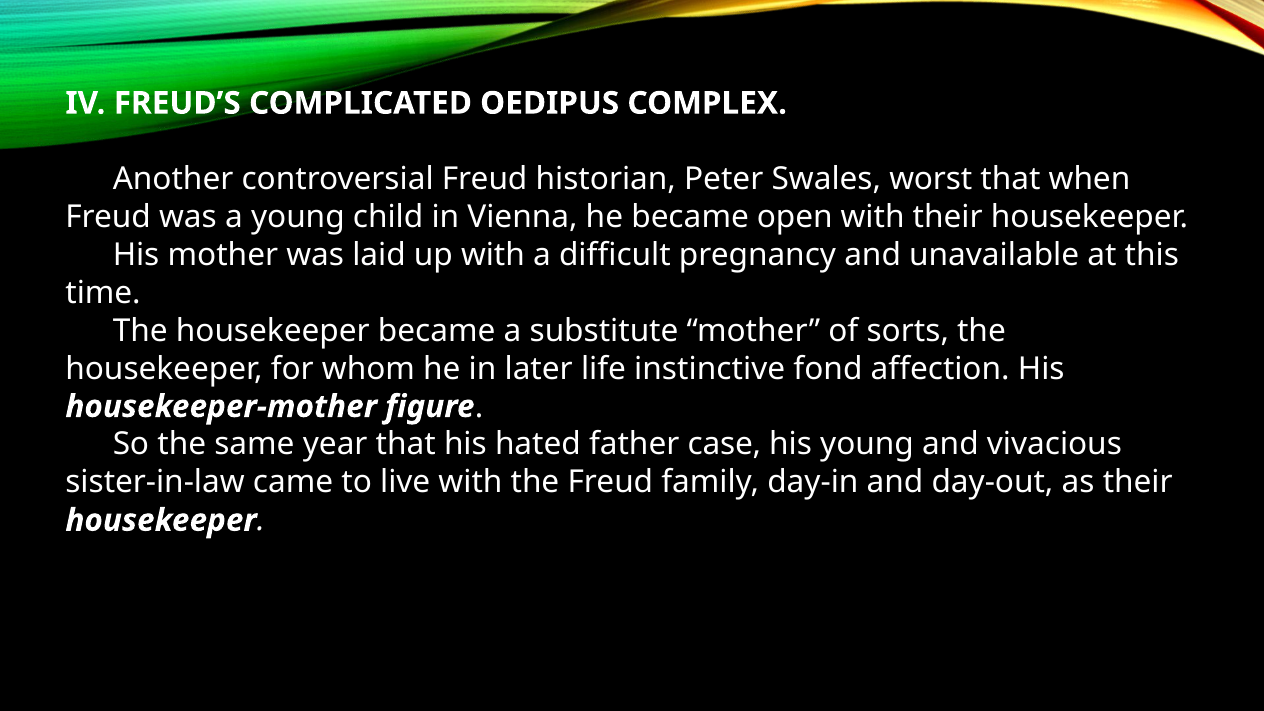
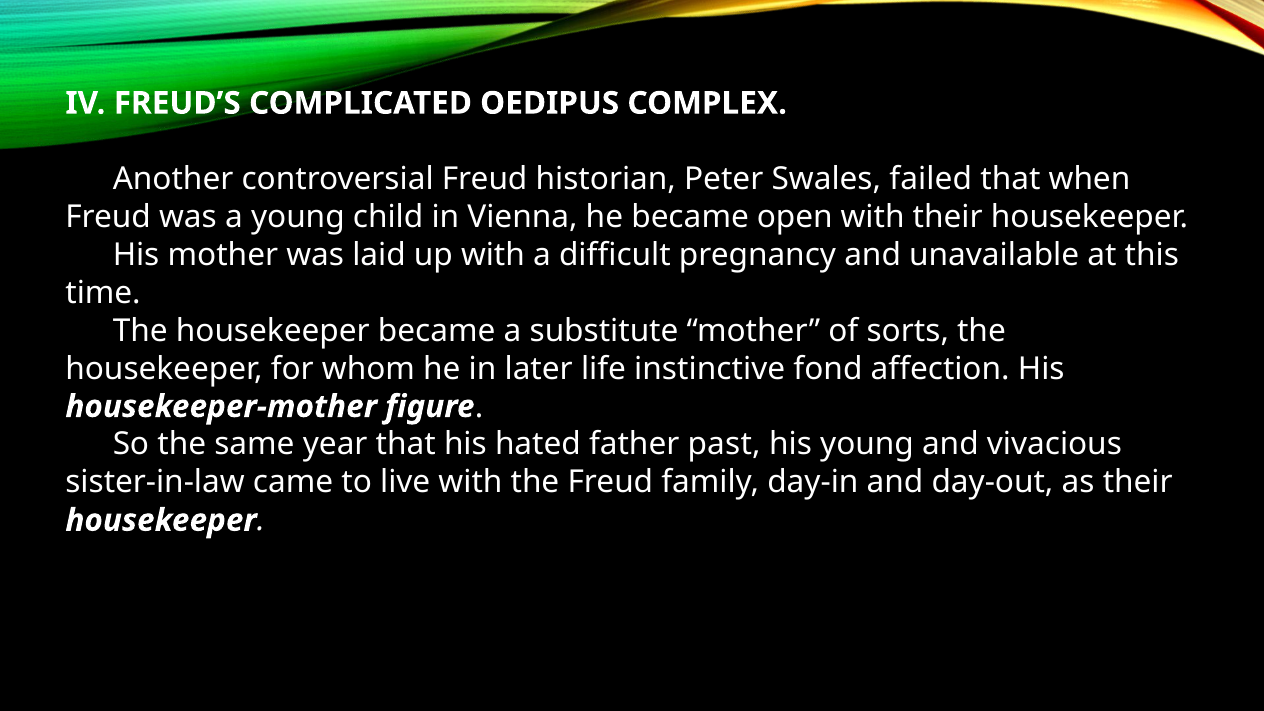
worst: worst -> failed (931, 179)
case: case -> past (724, 445)
